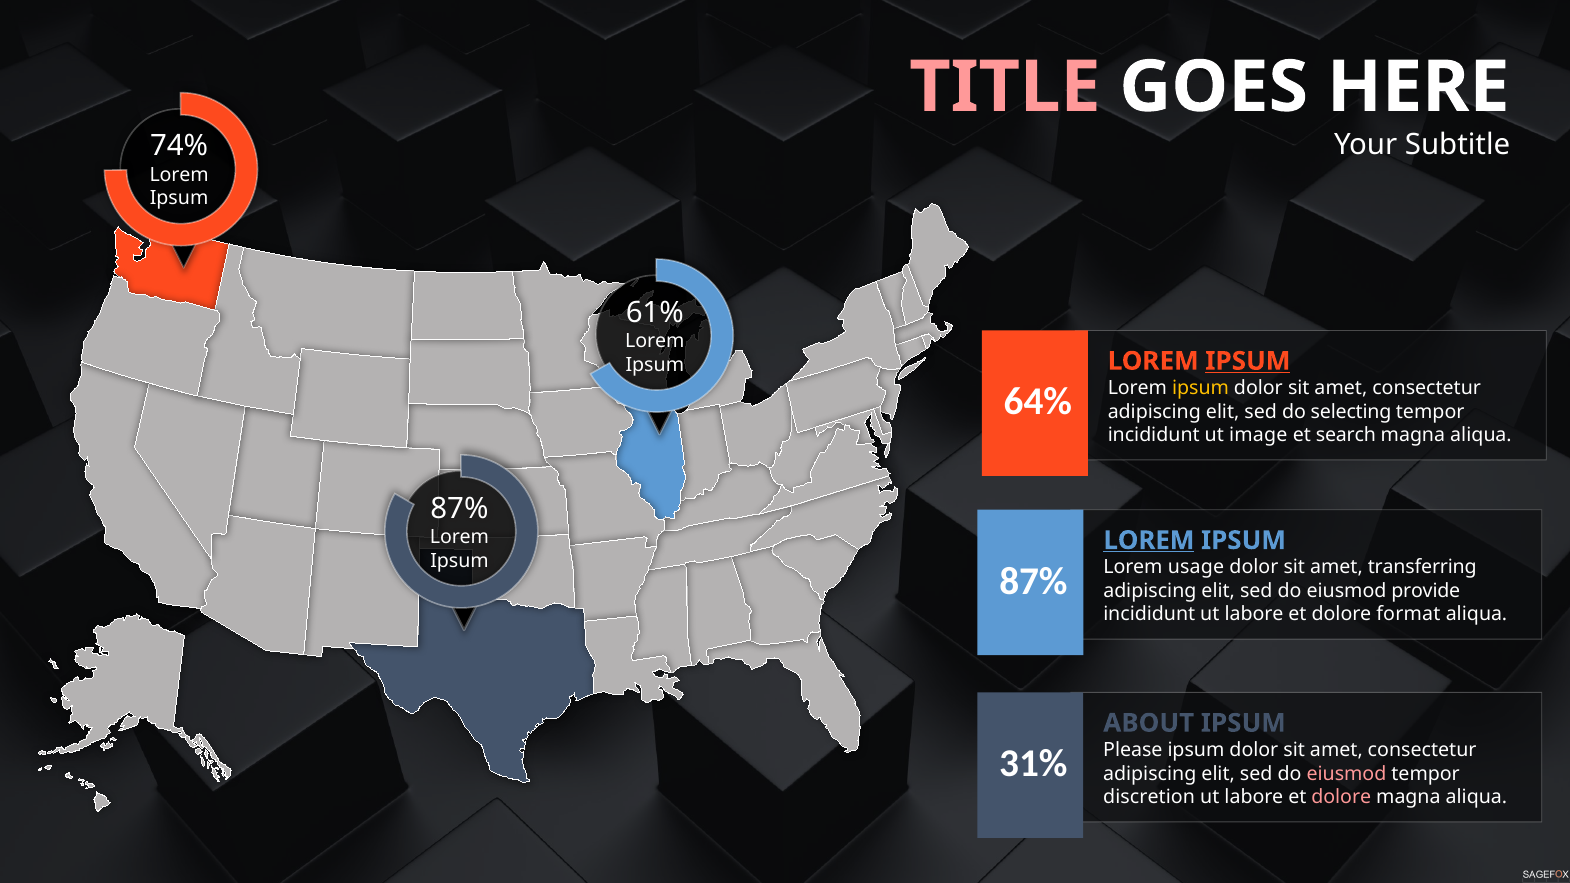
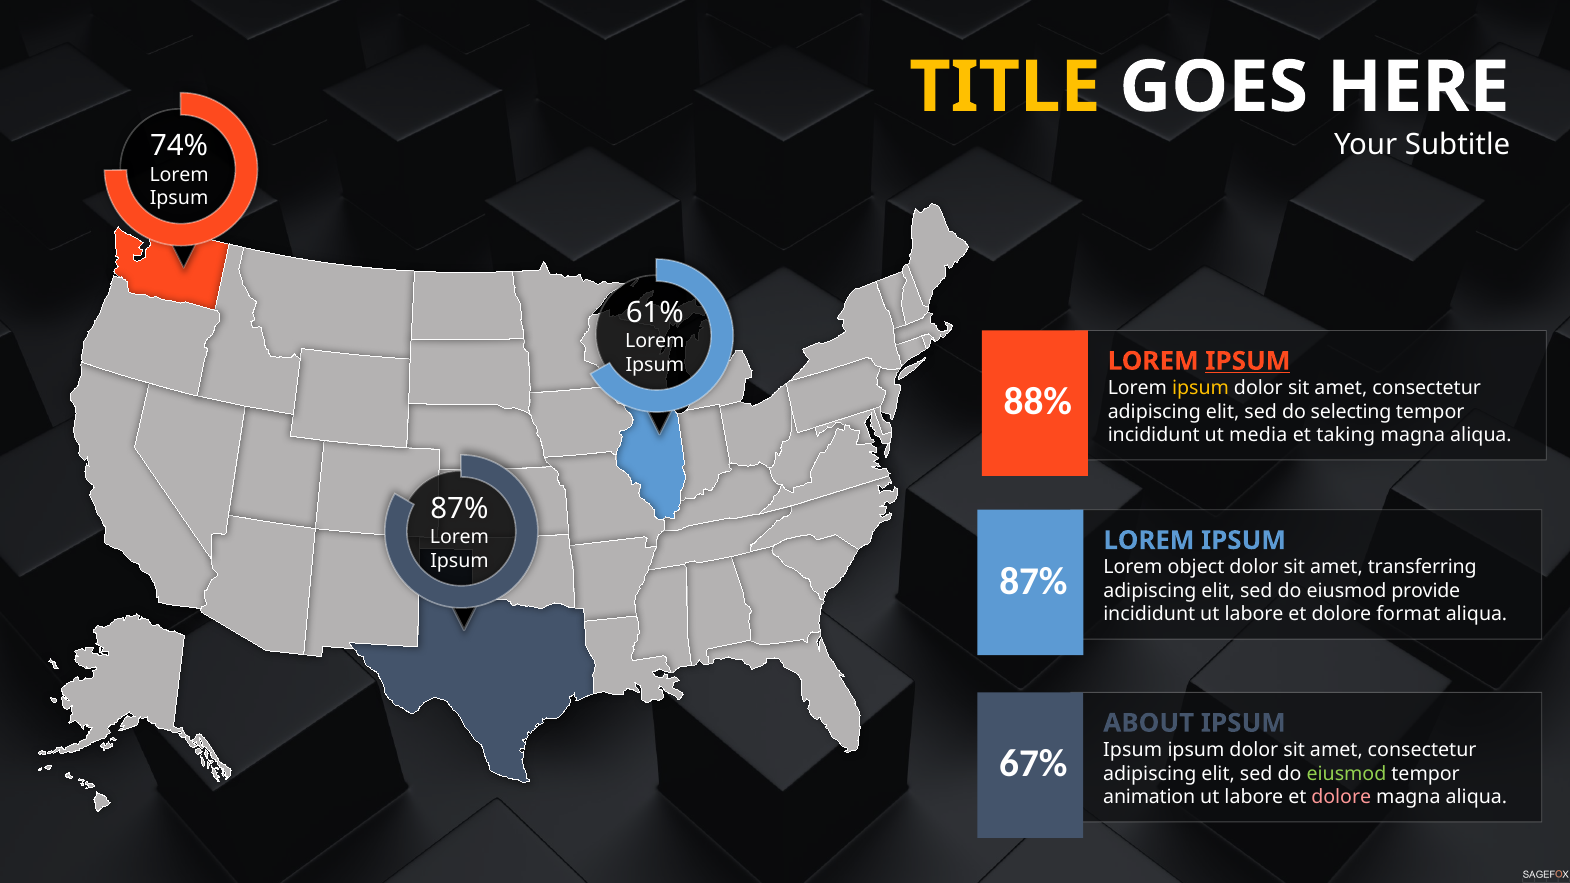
TITLE colour: pink -> yellow (1005, 87)
64%: 64% -> 88% (1038, 402)
image: image -> media (1258, 435)
search: search -> taking (1346, 435)
LOREM underline: present -> none (1149, 540)
usage: usage -> object (1196, 567)
Please: Please -> Ipsum (1133, 750)
31%: 31% -> 67% (1033, 764)
eiusmod colour: pink -> light green (1346, 774)
discretion: discretion -> animation (1149, 797)
